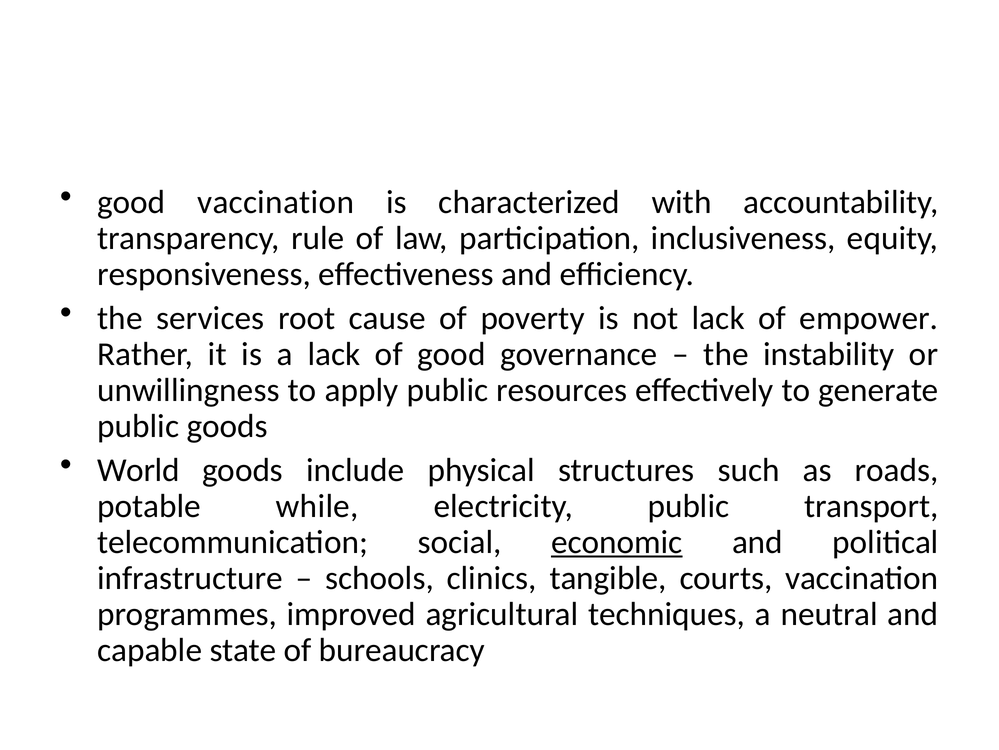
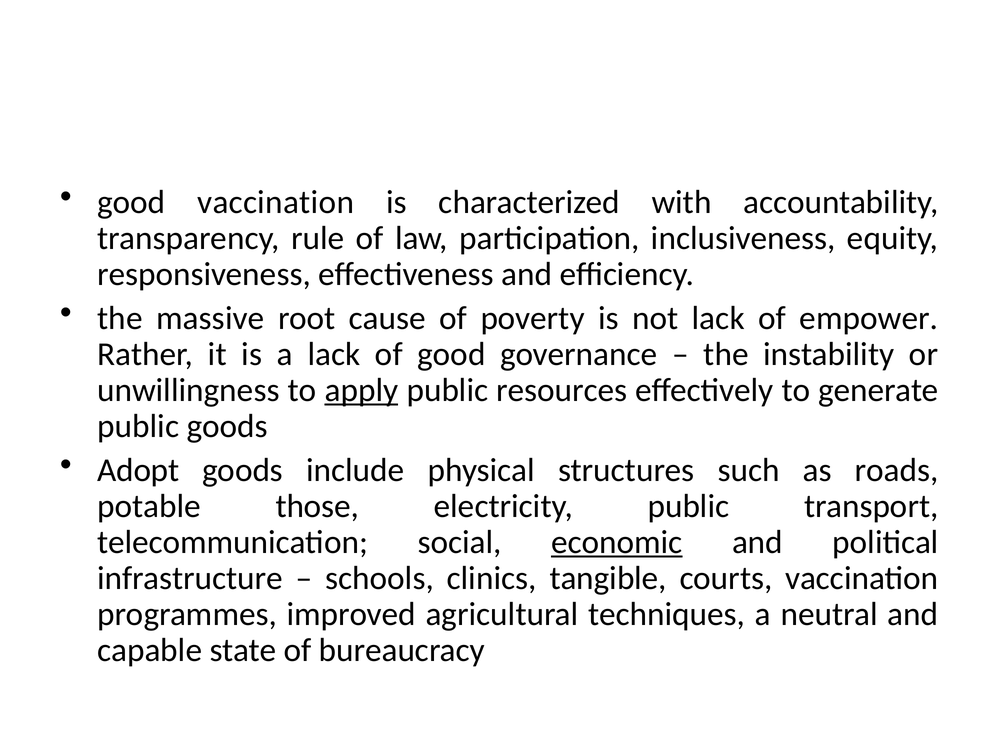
services: services -> massive (210, 318)
apply underline: none -> present (361, 390)
World: World -> Adopt (138, 470)
while: while -> those (317, 506)
